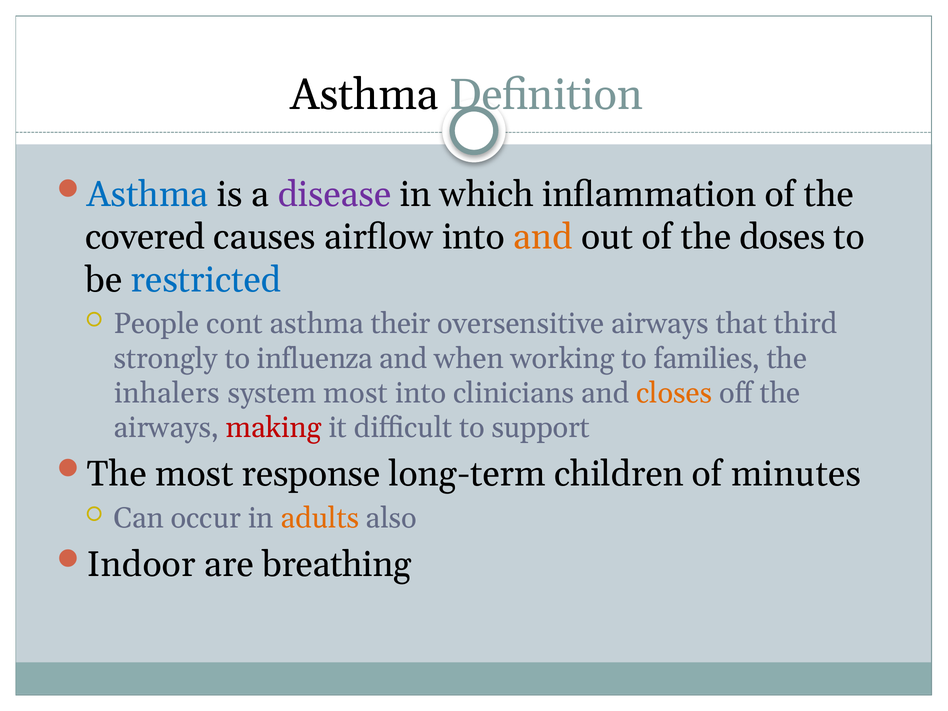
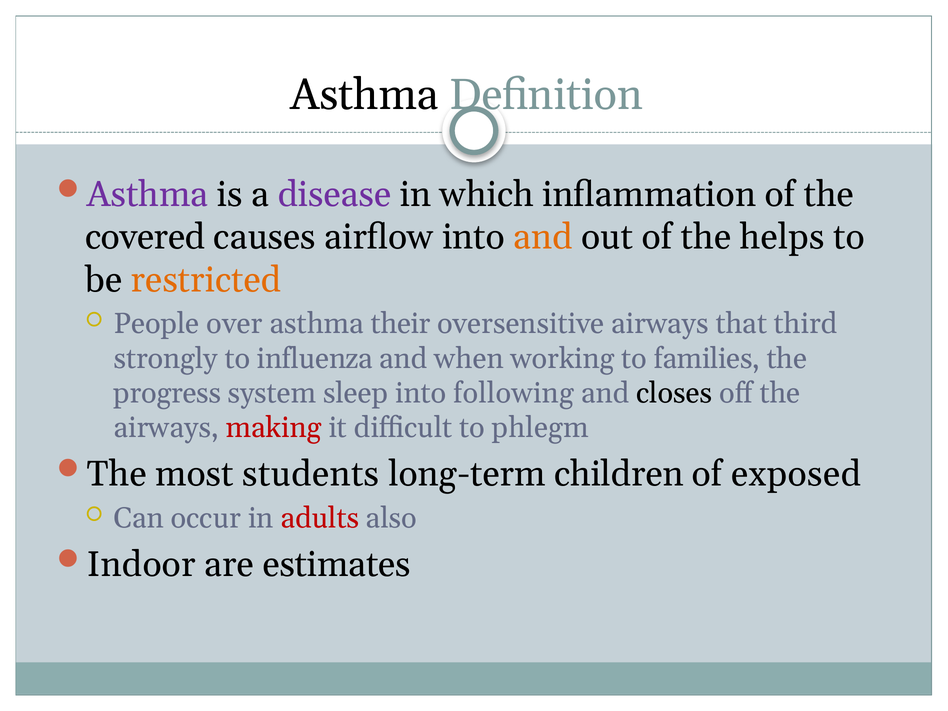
Asthma colour: blue -> purple (148, 194)
doses: doses -> helps (782, 237)
restricted colour: blue -> orange (206, 280)
cont: cont -> over (235, 324)
inhalers: inhalers -> progress (167, 393)
system most: most -> sleep (356, 393)
clinicians: clinicians -> following (514, 393)
closes colour: orange -> black (674, 393)
support: support -> phlegm (540, 428)
response: response -> students (311, 474)
minutes: minutes -> exposed (796, 474)
adults colour: orange -> red (320, 518)
breathing: breathing -> estimates (337, 565)
